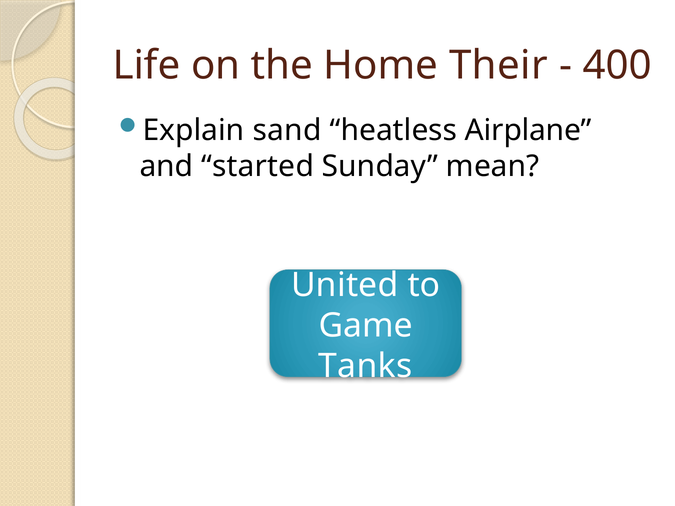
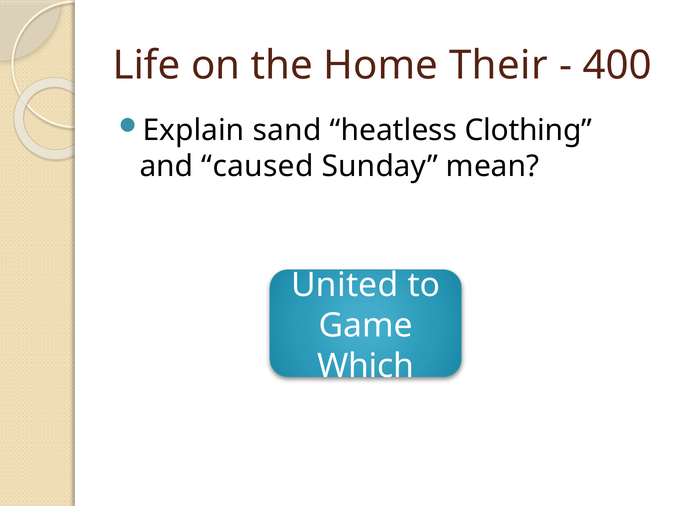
Airplane: Airplane -> Clothing (528, 130)
started: started -> caused (258, 166)
Tanks: Tanks -> Which (366, 366)
